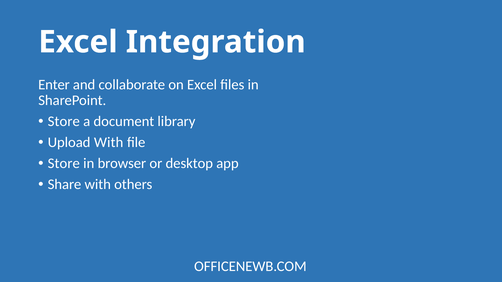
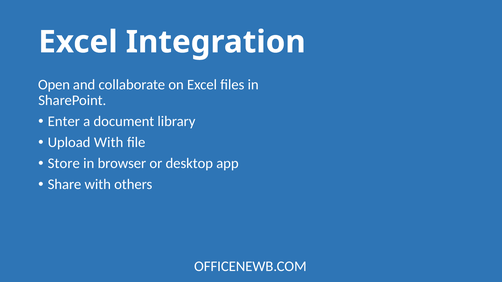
Enter: Enter -> Open (54, 85)
Store: Store -> Enter (64, 122)
